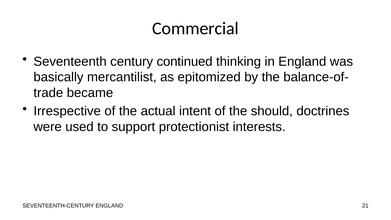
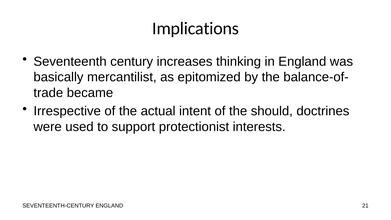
Commercial: Commercial -> Implications (196, 28)
continued: continued -> increases (185, 62)
